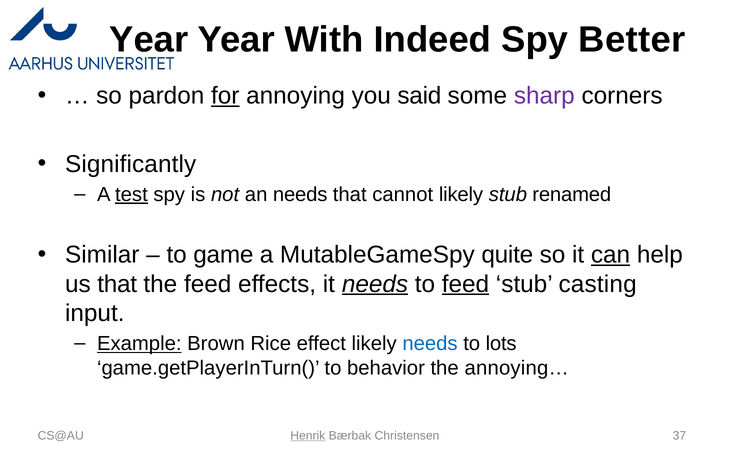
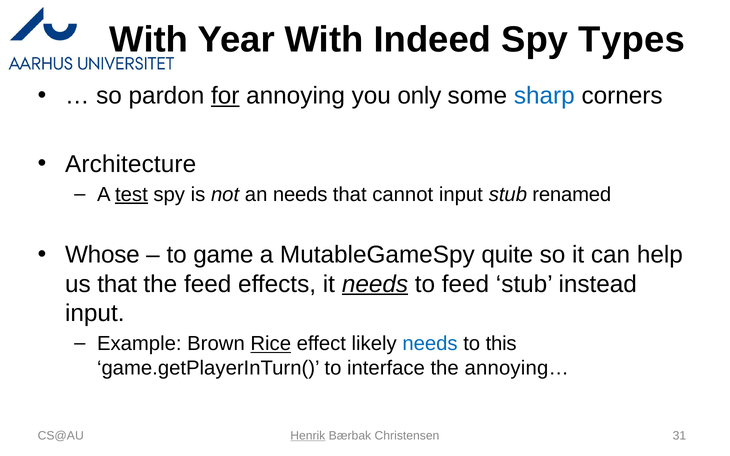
Year: Year -> With (149, 40)
Better: Better -> Types (632, 40)
said: said -> only (419, 96)
sharp colour: purple -> blue (544, 96)
Significantly: Significantly -> Architecture (131, 164)
cannot likely: likely -> input (461, 195)
Similar: Similar -> Whose (102, 255)
can underline: present -> none (611, 255)
feed underline: present -> none (465, 284)
casting: casting -> instead (598, 284)
Example underline: present -> none (139, 344)
Rice underline: none -> present (271, 344)
lots: lots -> this (501, 344)
behavior: behavior -> interface (386, 368)
37: 37 -> 31 (679, 436)
